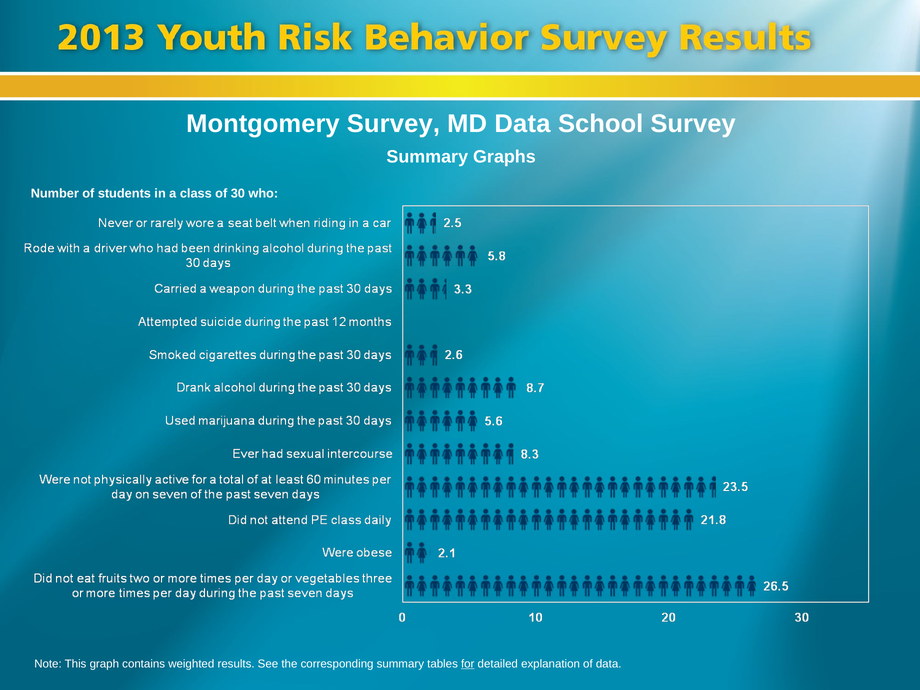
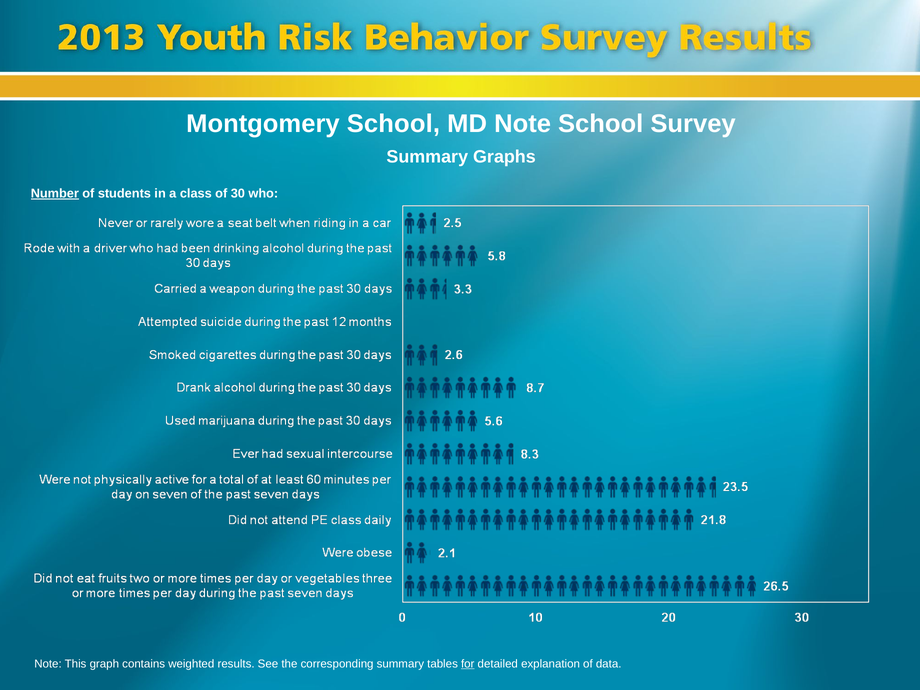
Montgomery Survey: Survey -> School (393, 124)
MD Data: Data -> Note (523, 124)
Number underline: none -> present (55, 194)
